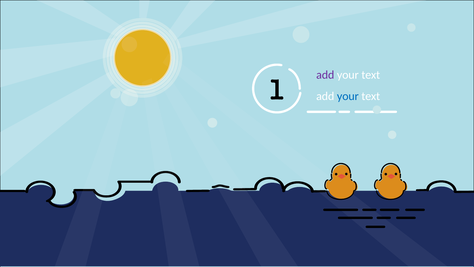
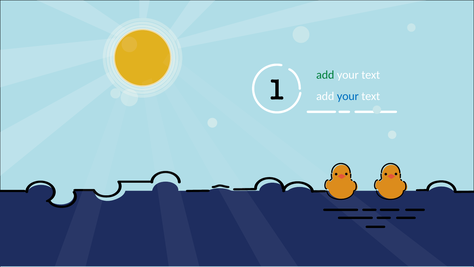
add colour: purple -> green (325, 75)
